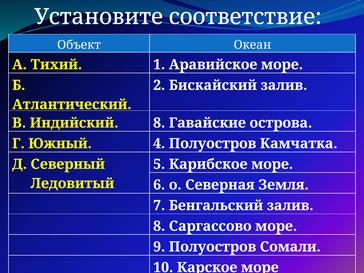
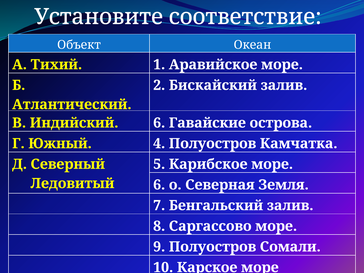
Индийский 8: 8 -> 6 (159, 123)
